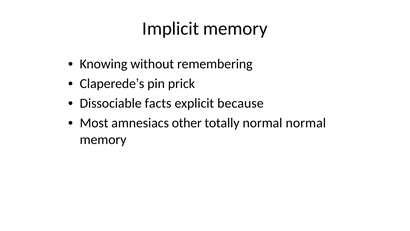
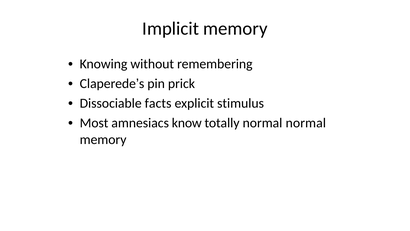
because: because -> stimulus (241, 103)
other: other -> know (187, 123)
